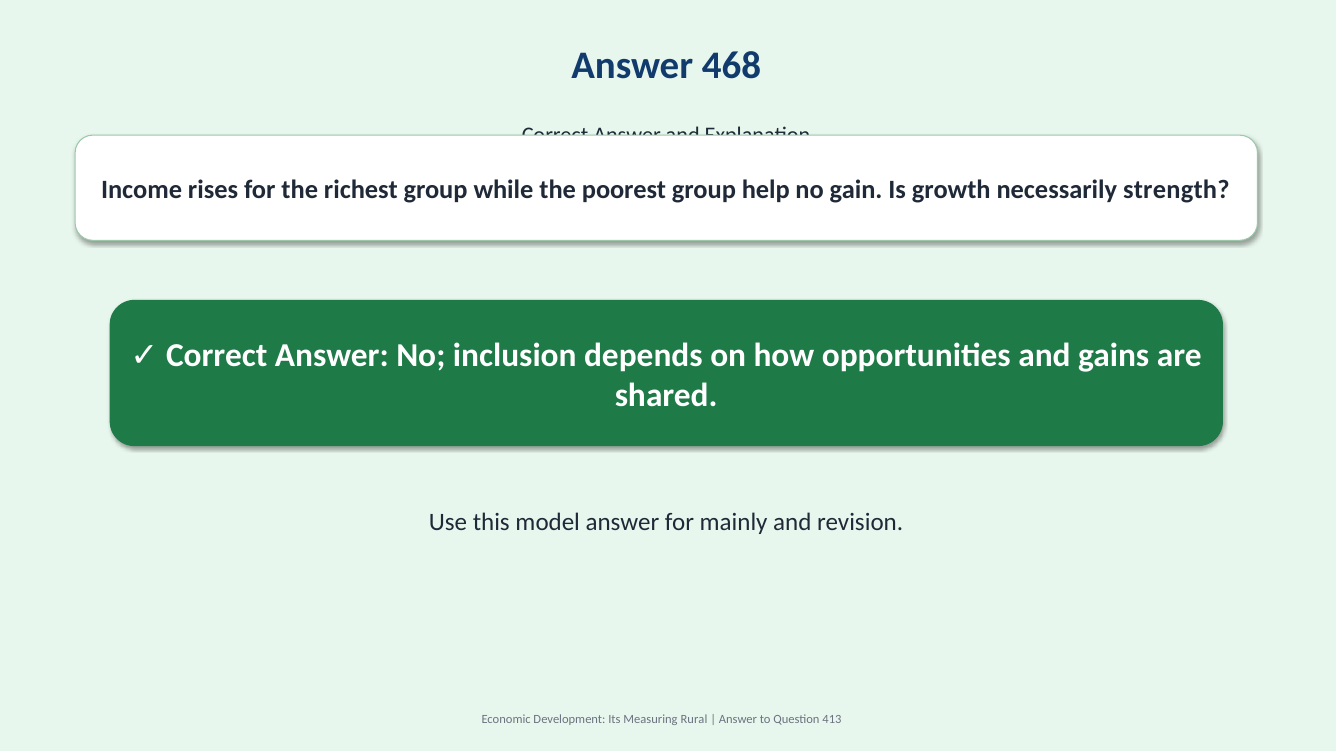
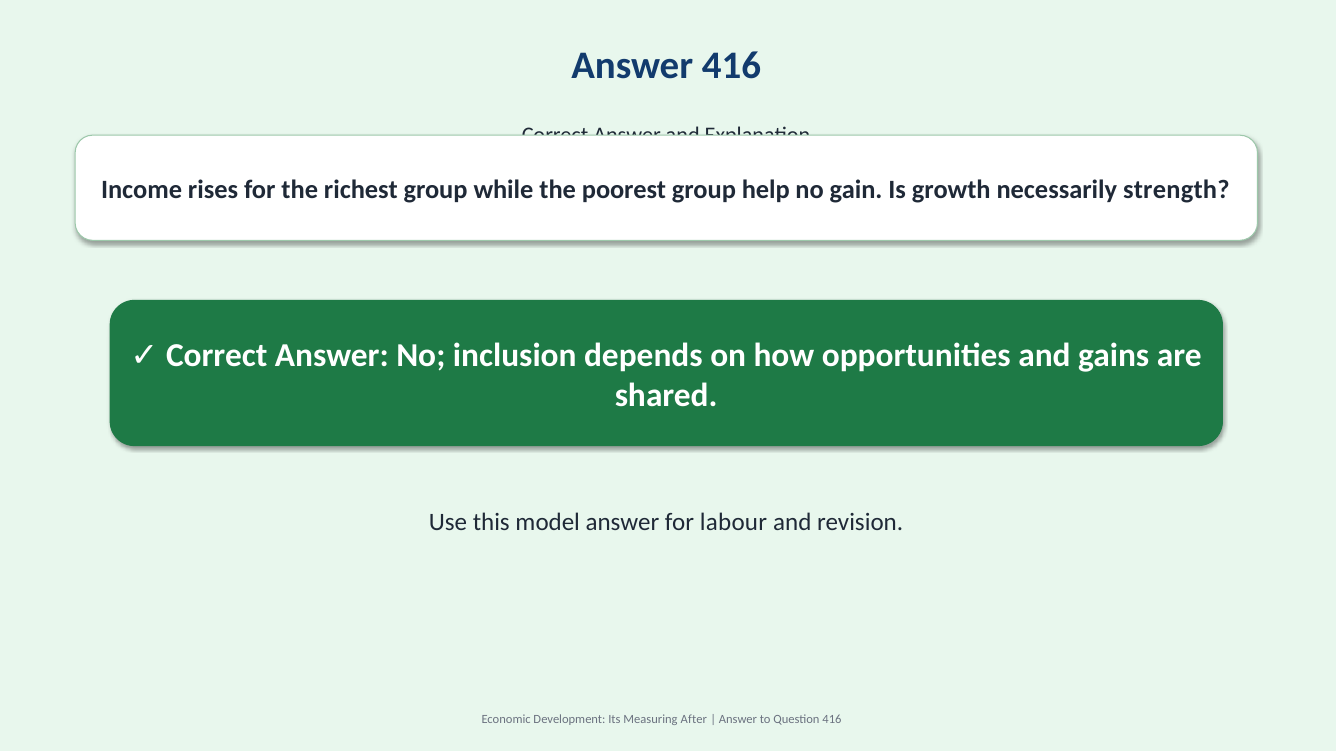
Answer 468: 468 -> 416 (732, 66)
mainly: mainly -> labour (733, 523)
Rural: Rural -> After (694, 720)
Question 413: 413 -> 416 (832, 720)
